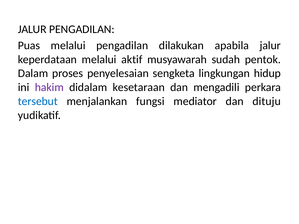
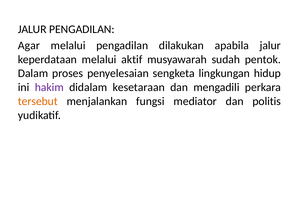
Puas: Puas -> Agar (29, 46)
tersebut colour: blue -> orange (38, 101)
dituju: dituju -> politis (267, 101)
